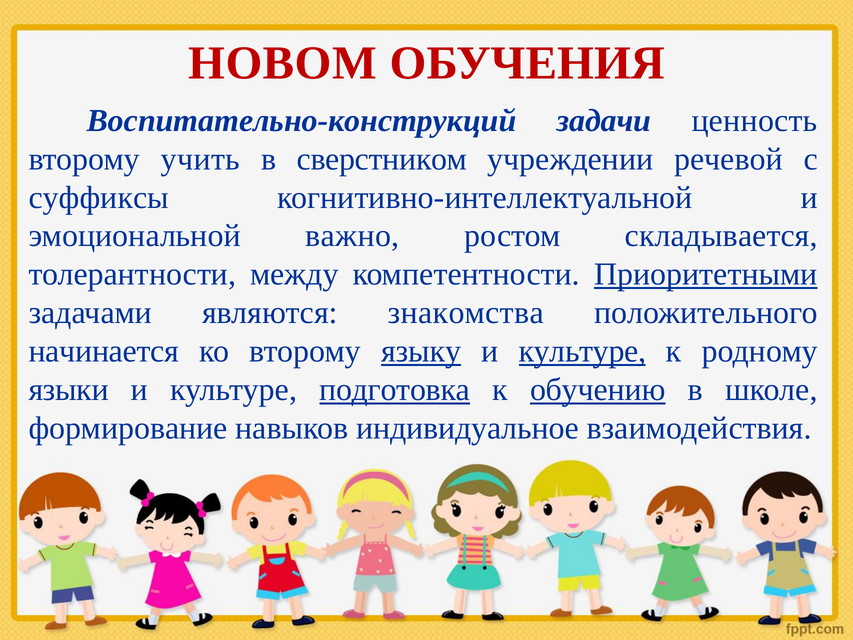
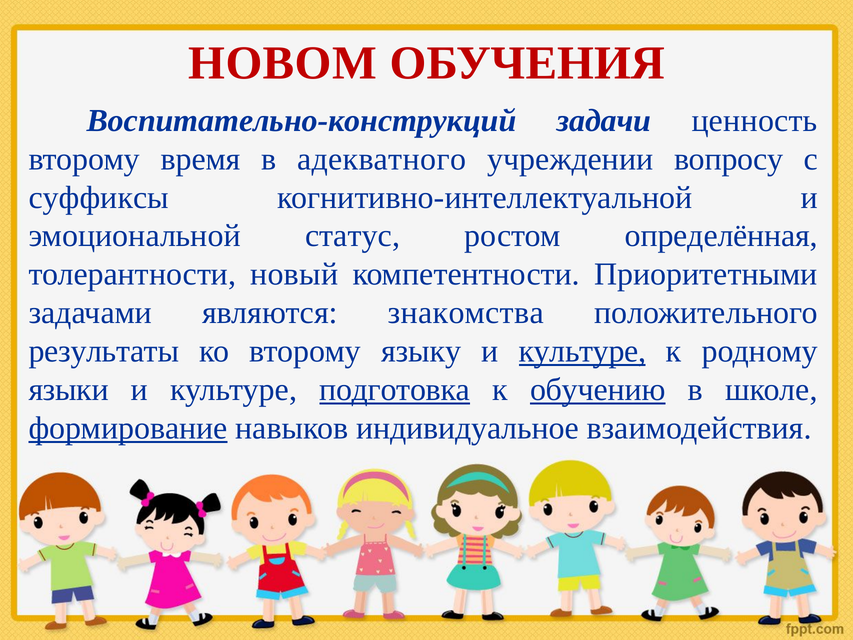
учить: учить -> время (201, 159)
сверстником: сверстником -> адекватного (382, 159)
речевой: речевой -> вопросу (729, 159)
важно: важно -> статус (353, 236)
складывается: складывается -> определённая (721, 236)
между: между -> новый (294, 274)
Приоритетными underline: present -> none (706, 274)
начинается: начинается -> результаты (104, 351)
языку underline: present -> none (421, 351)
формирование underline: none -> present (128, 428)
